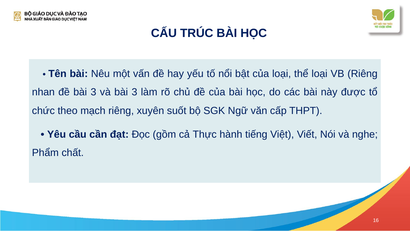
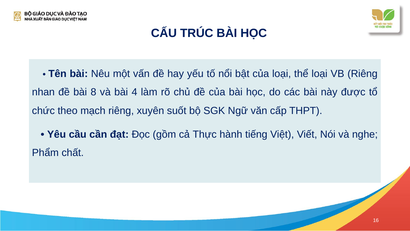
đề bài 3: 3 -> 8 (93, 92)
và bài 3: 3 -> 4 (134, 92)
